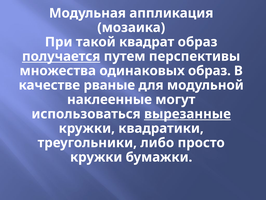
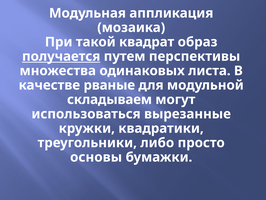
одинаковых образ: образ -> листа (209, 71)
наклеенные: наклеенные -> складываем (110, 99)
вырезанные underline: present -> none (187, 114)
кружки: кружки -> основы (96, 157)
